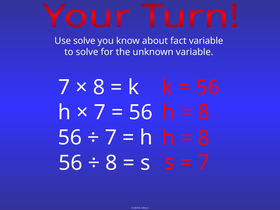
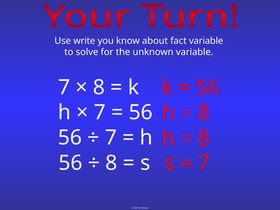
Use solve: solve -> write (84, 41)
